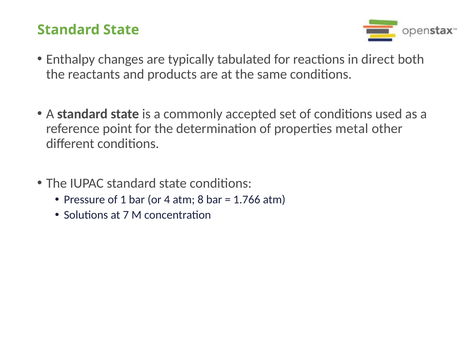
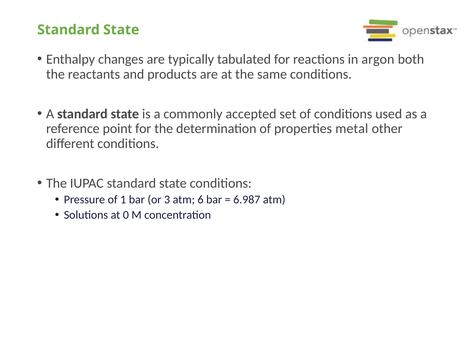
direct: direct -> argon (378, 59)
4: 4 -> 3 (167, 200)
8: 8 -> 6 (201, 200)
1.766: 1.766 -> 6.987 (247, 200)
7: 7 -> 0 (126, 215)
